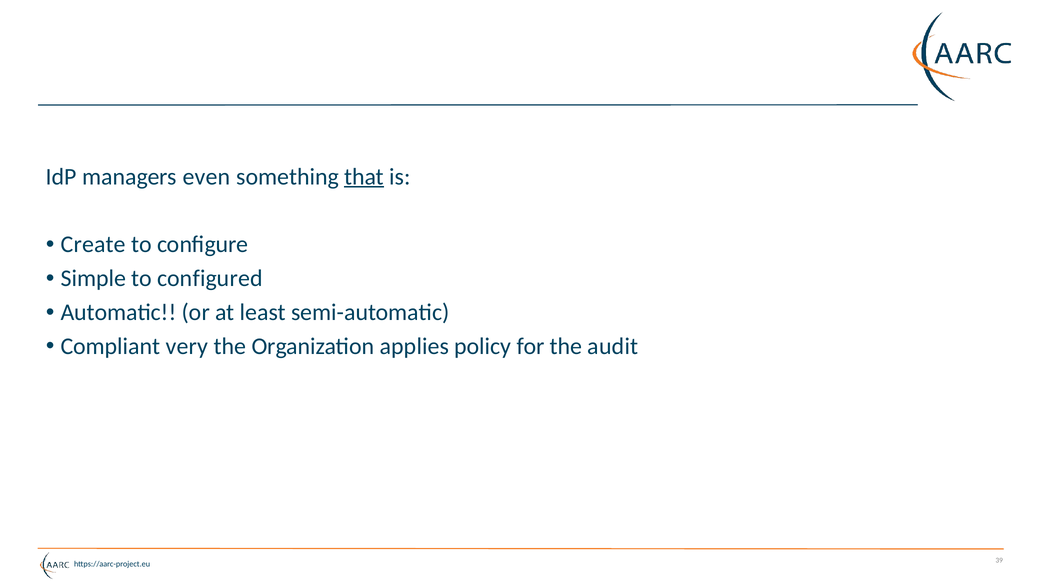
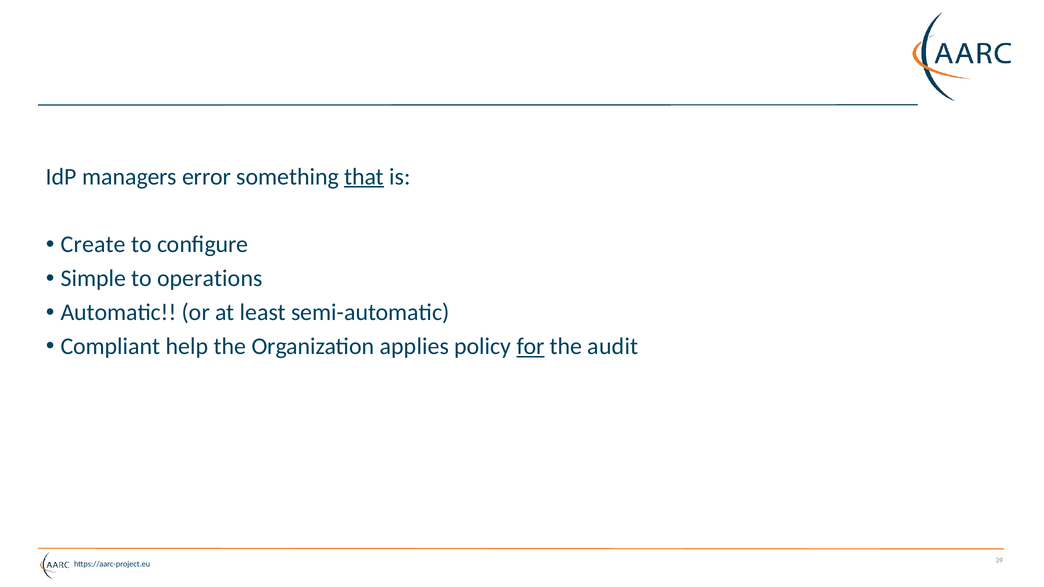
even: even -> error (207, 177)
configured: configured -> operations (210, 279)
very: very -> help (187, 347)
for underline: none -> present (531, 347)
